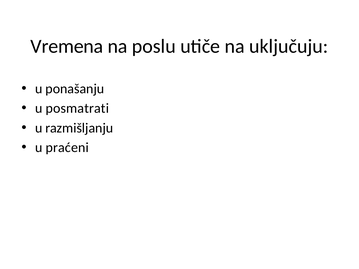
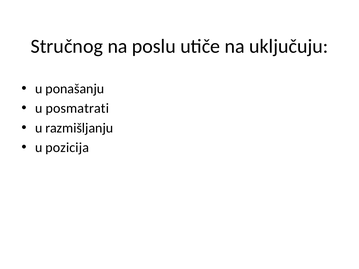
Vremena: Vremena -> Stručnog (67, 46)
praćeni: praćeni -> pozicija (67, 148)
